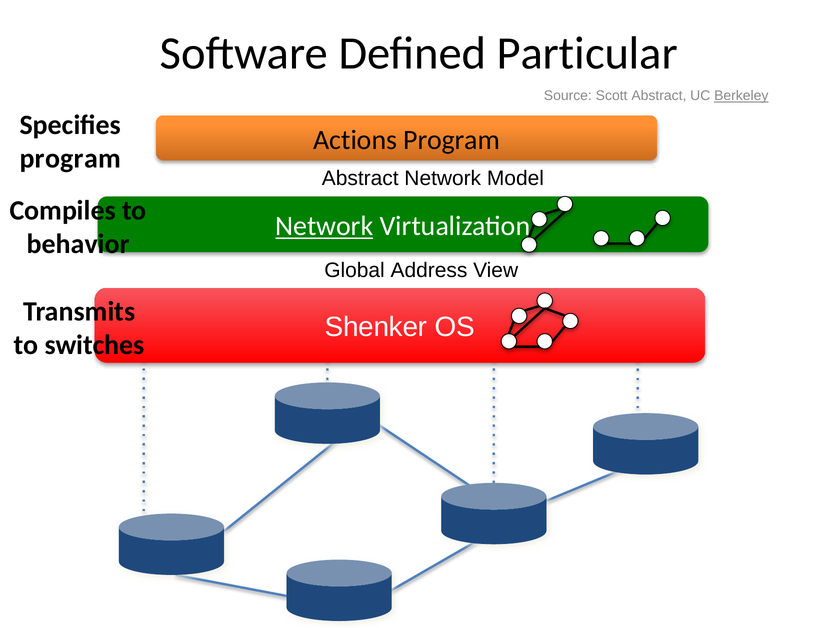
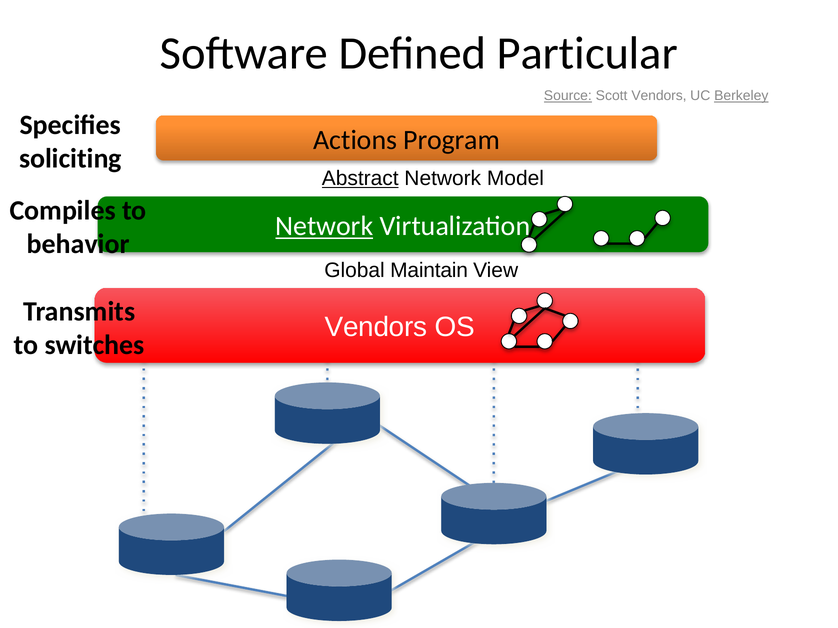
Source underline: none -> present (568, 96)
Scott Abstract: Abstract -> Vendors (659, 96)
program: program -> soliciting (70, 159)
Abstract underline: none -> present (360, 179)
Address: Address -> Maintain (429, 271)
Shenker: Shenker -> Vendors (376, 328)
